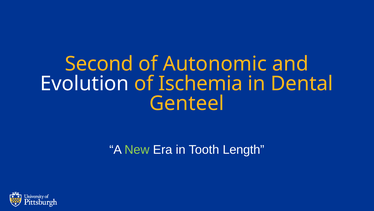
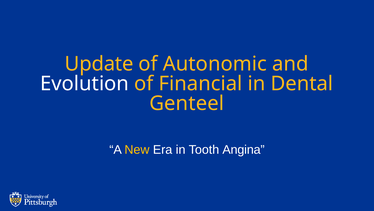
Second: Second -> Update (99, 64)
Ischemia: Ischemia -> Financial (201, 83)
New colour: light green -> yellow (137, 149)
Length: Length -> Angina (243, 149)
